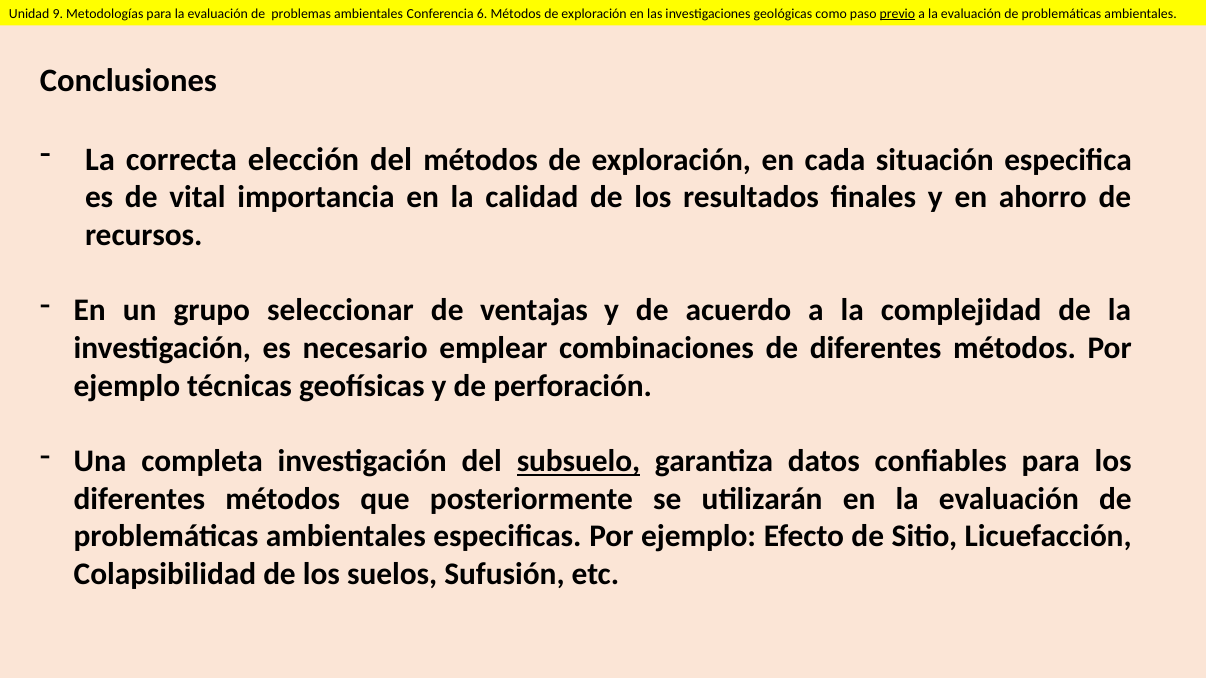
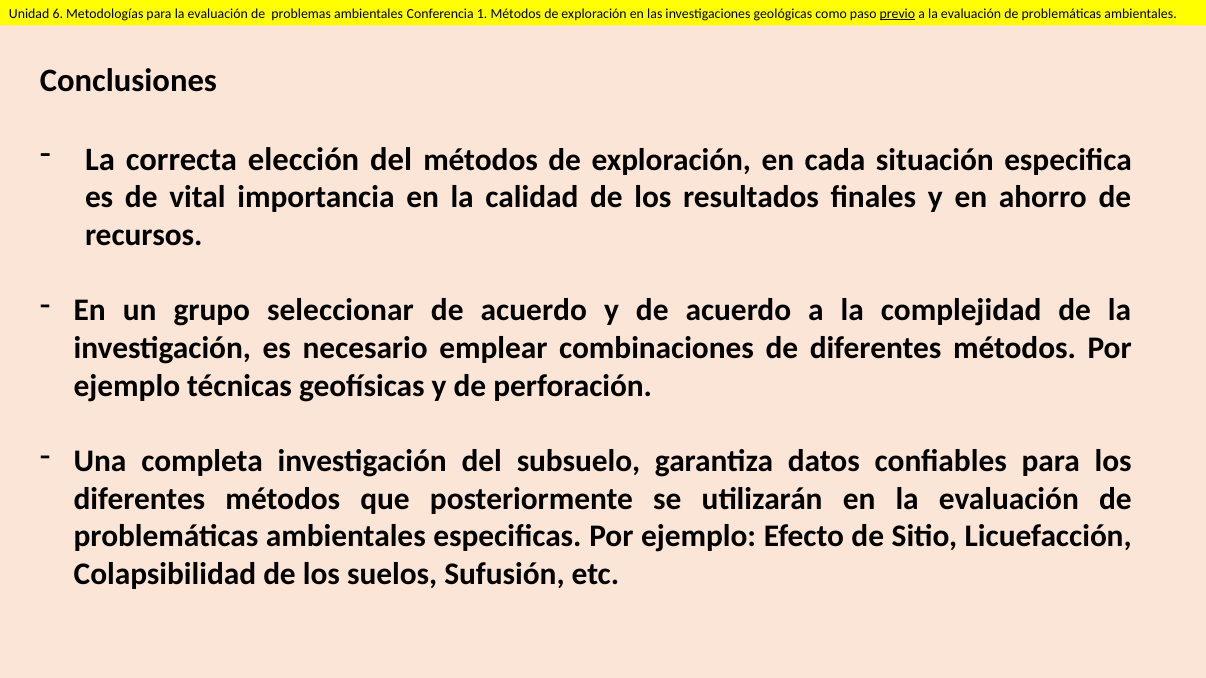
9: 9 -> 6 (58, 14)
6: 6 -> 1 (482, 14)
ventajas: ventajas -> acuerdo (534, 311)
subsuelo underline: present -> none (578, 461)
